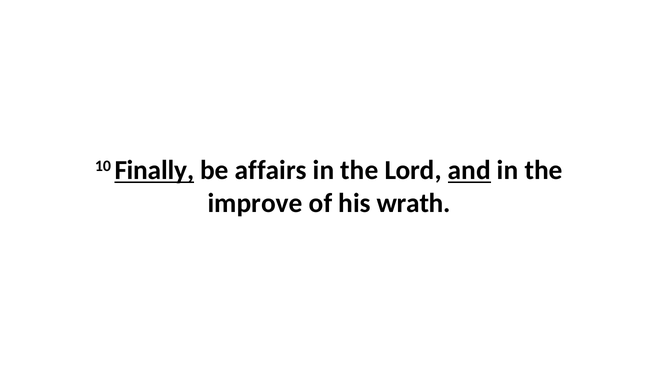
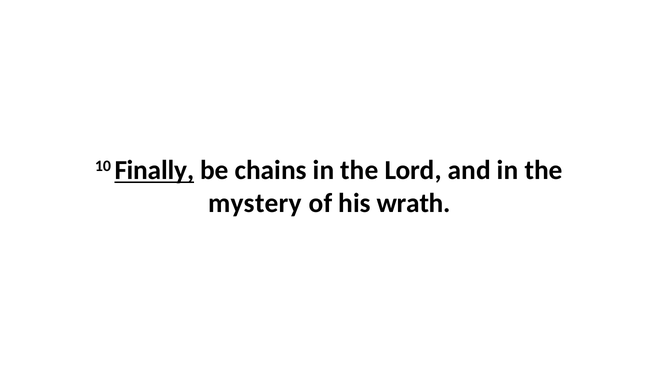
affairs: affairs -> chains (271, 171)
and underline: present -> none (469, 171)
improve: improve -> mystery (255, 203)
